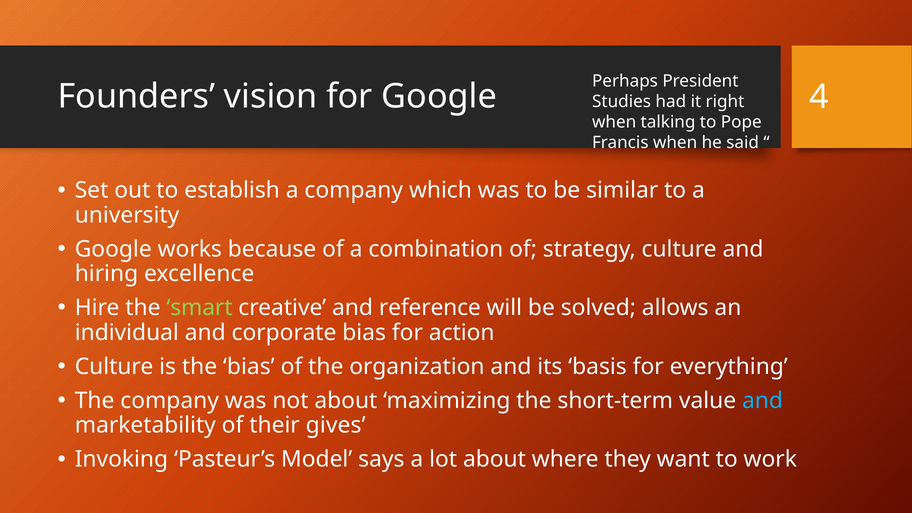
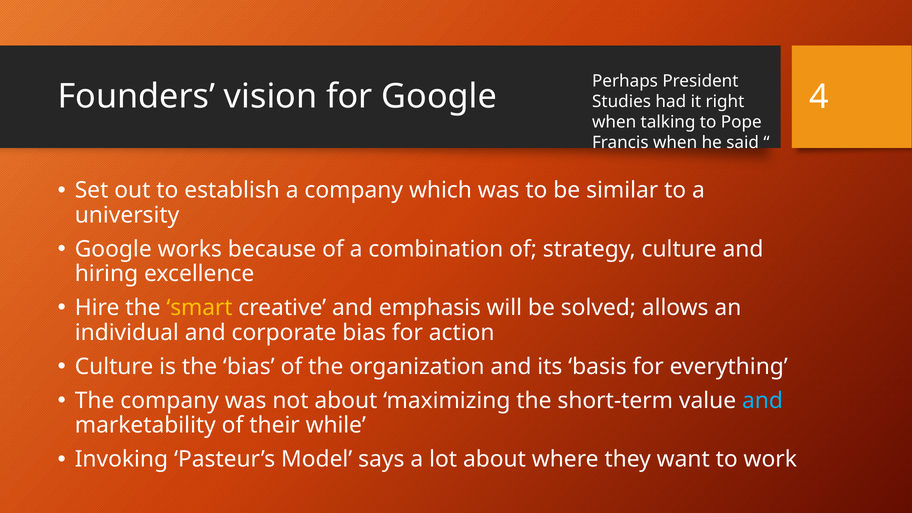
smart colour: light green -> yellow (199, 308)
reference: reference -> emphasis (430, 308)
gives: gives -> while (336, 425)
